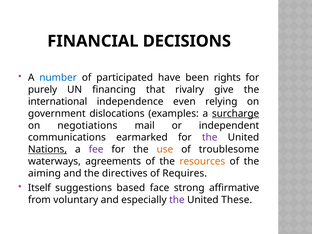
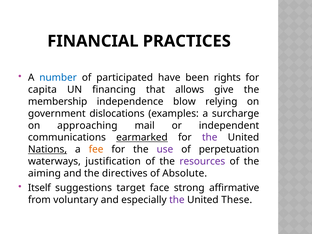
DECISIONS: DECISIONS -> PRACTICES (187, 41)
purely: purely -> capita (42, 90)
rivalry: rivalry -> allows (190, 90)
international: international -> membership (58, 102)
even: even -> blow (184, 102)
surcharge underline: present -> none (236, 114)
negotiations: negotiations -> approaching (87, 125)
earmarked underline: none -> present (142, 137)
fee colour: purple -> orange (96, 149)
use colour: orange -> purple (165, 149)
troublesome: troublesome -> perpetuation (229, 149)
agreements: agreements -> justification (113, 161)
resources colour: orange -> purple (202, 161)
Requires: Requires -> Absolute (185, 173)
based: based -> target (131, 188)
